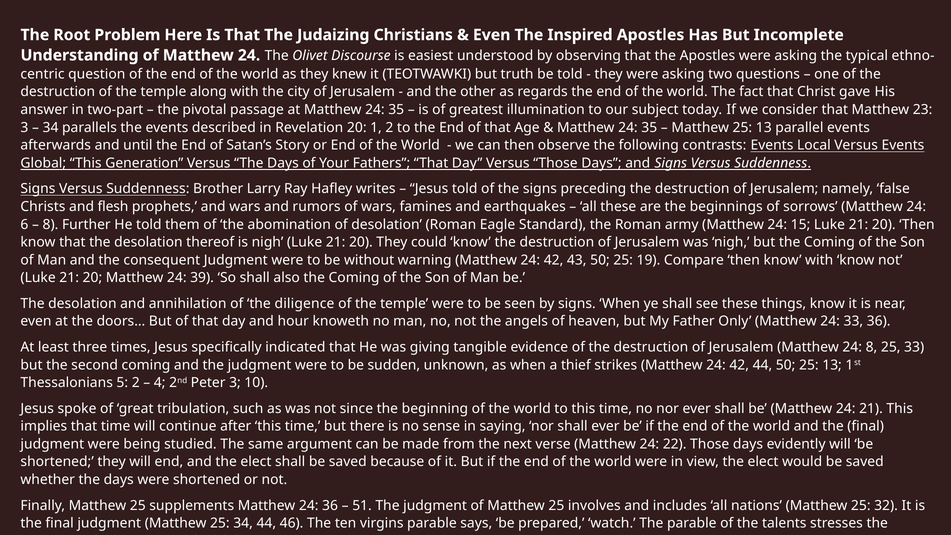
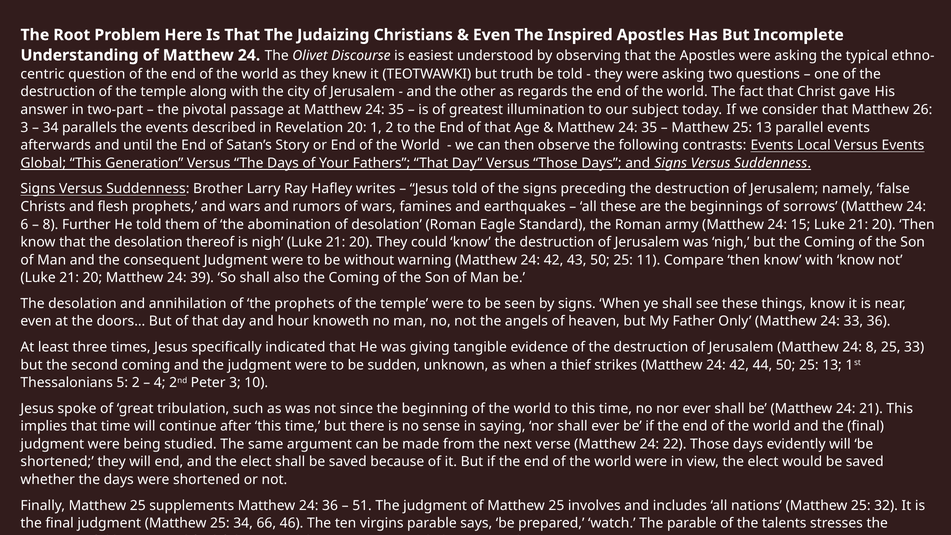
Matthew 23: 23 -> 26 (923, 110)
19: 19 -> 11 (648, 260)
the diligence: diligence -> prophets (304, 304)
34 44: 44 -> 66 (266, 523)
